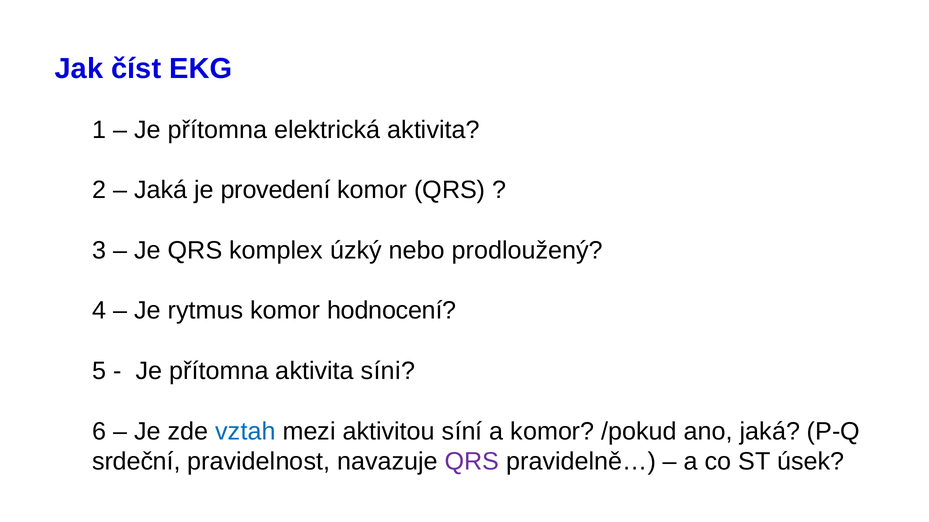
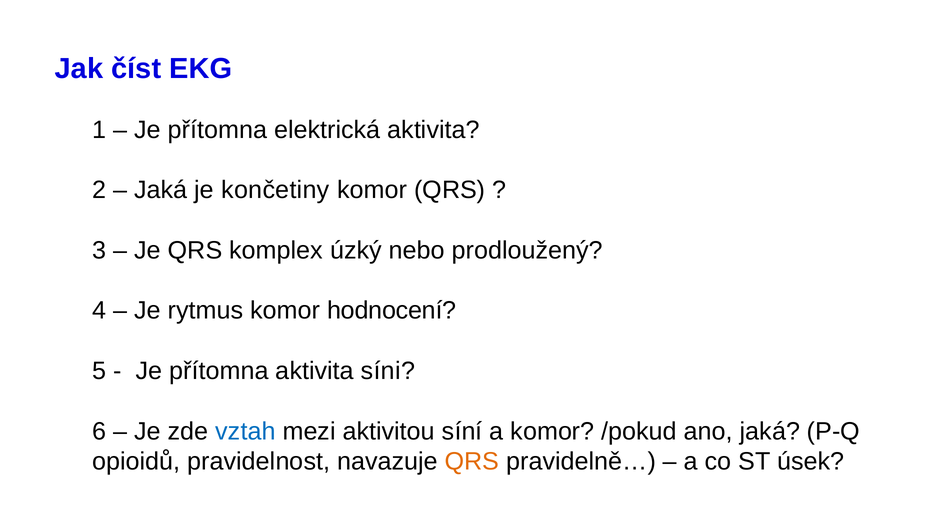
provedení: provedení -> končetiny (275, 190)
srdeční: srdeční -> opioidů (136, 462)
QRS colour: purple -> orange (472, 462)
